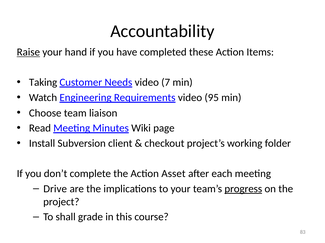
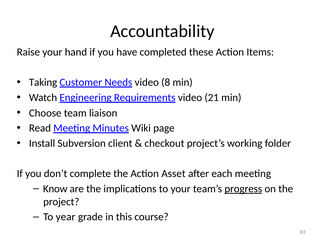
Raise underline: present -> none (28, 52)
7: 7 -> 8 (166, 83)
95: 95 -> 21 (212, 98)
Drive: Drive -> Know (55, 189)
shall: shall -> year (66, 218)
